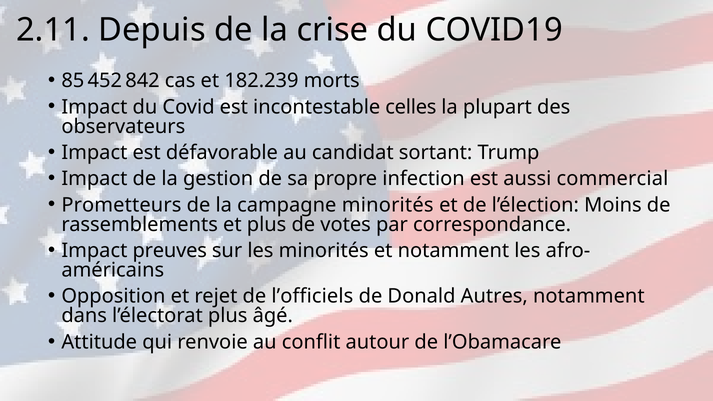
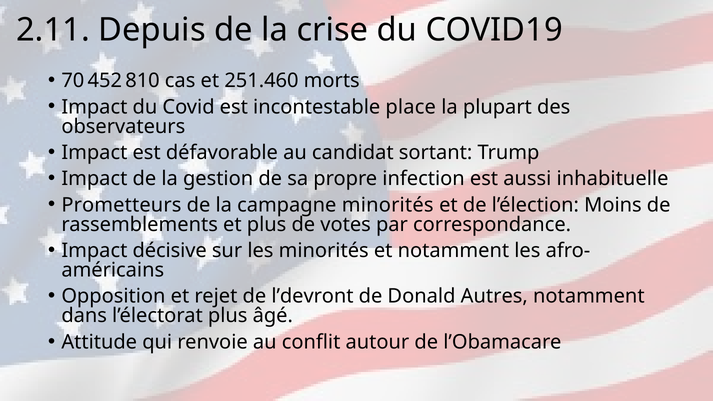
85: 85 -> 70 (73, 81)
842: 842 -> 810 (143, 81)
182.239: 182.239 -> 251.460 (261, 81)
celles: celles -> place (411, 107)
commercial: commercial -> inhabituelle (613, 179)
preuves: preuves -> décisive (170, 251)
l’officiels: l’officiels -> l’devront (312, 296)
